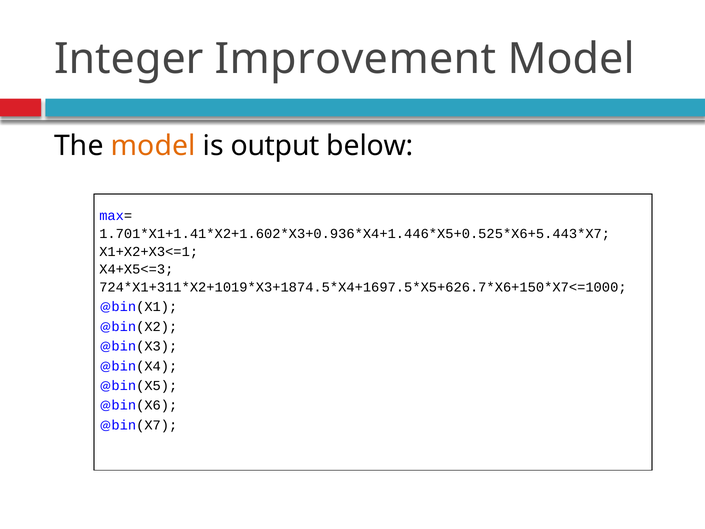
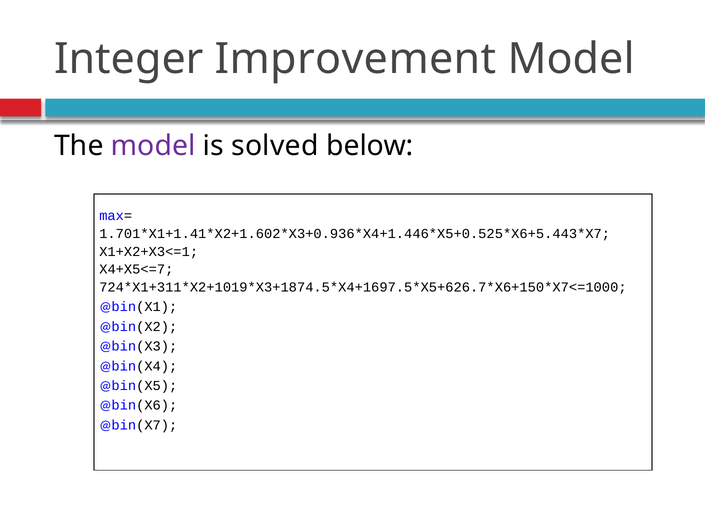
model colour: orange -> purple (153, 146)
output: output -> solved (275, 146)
X4+X5<=3: X4+X5<=3 -> X4+X5<=7 (136, 269)
